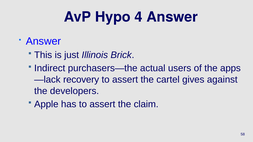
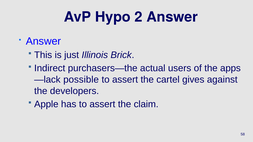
4: 4 -> 2 (139, 17)
recovery: recovery -> possible (81, 80)
